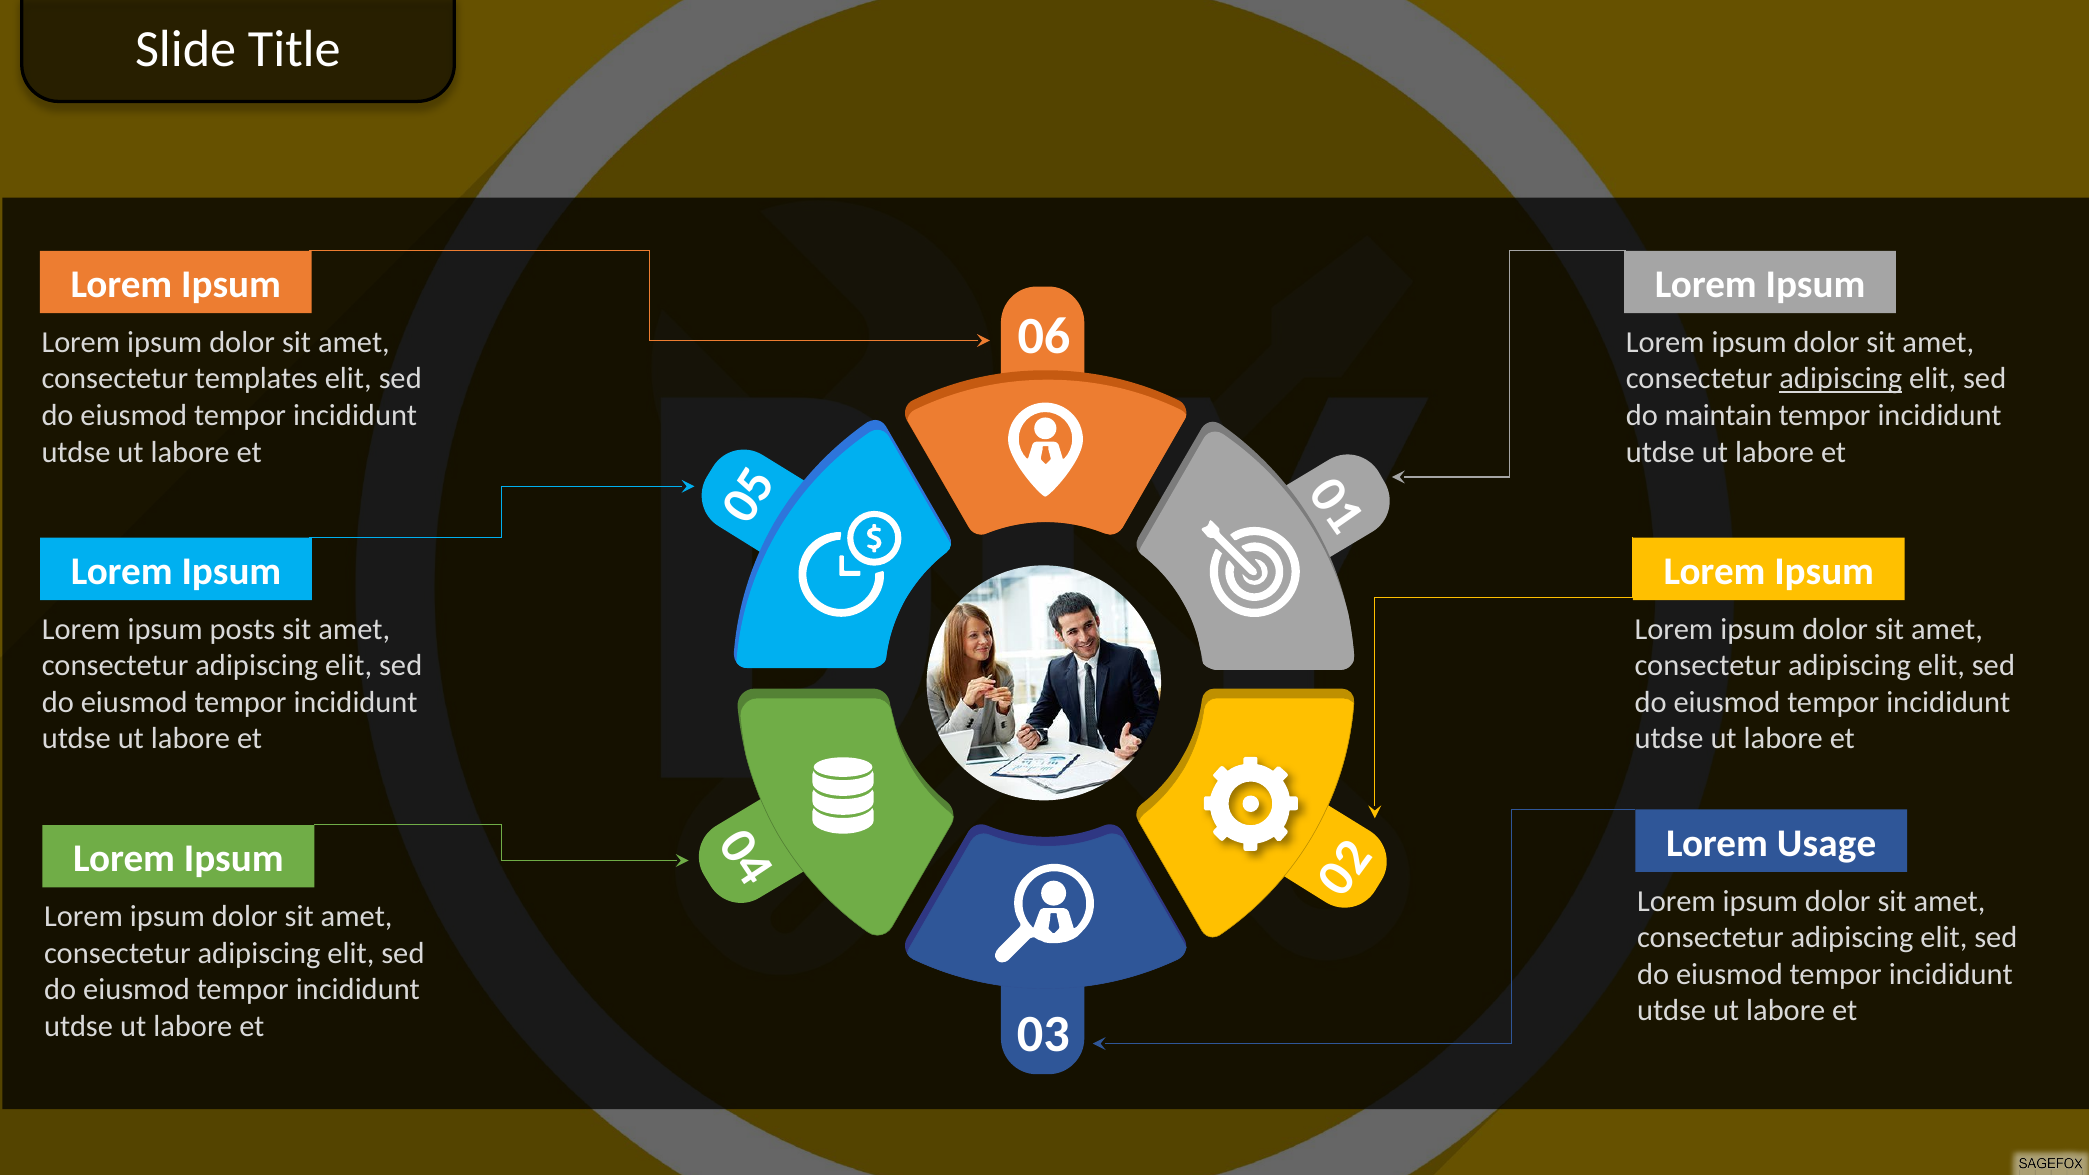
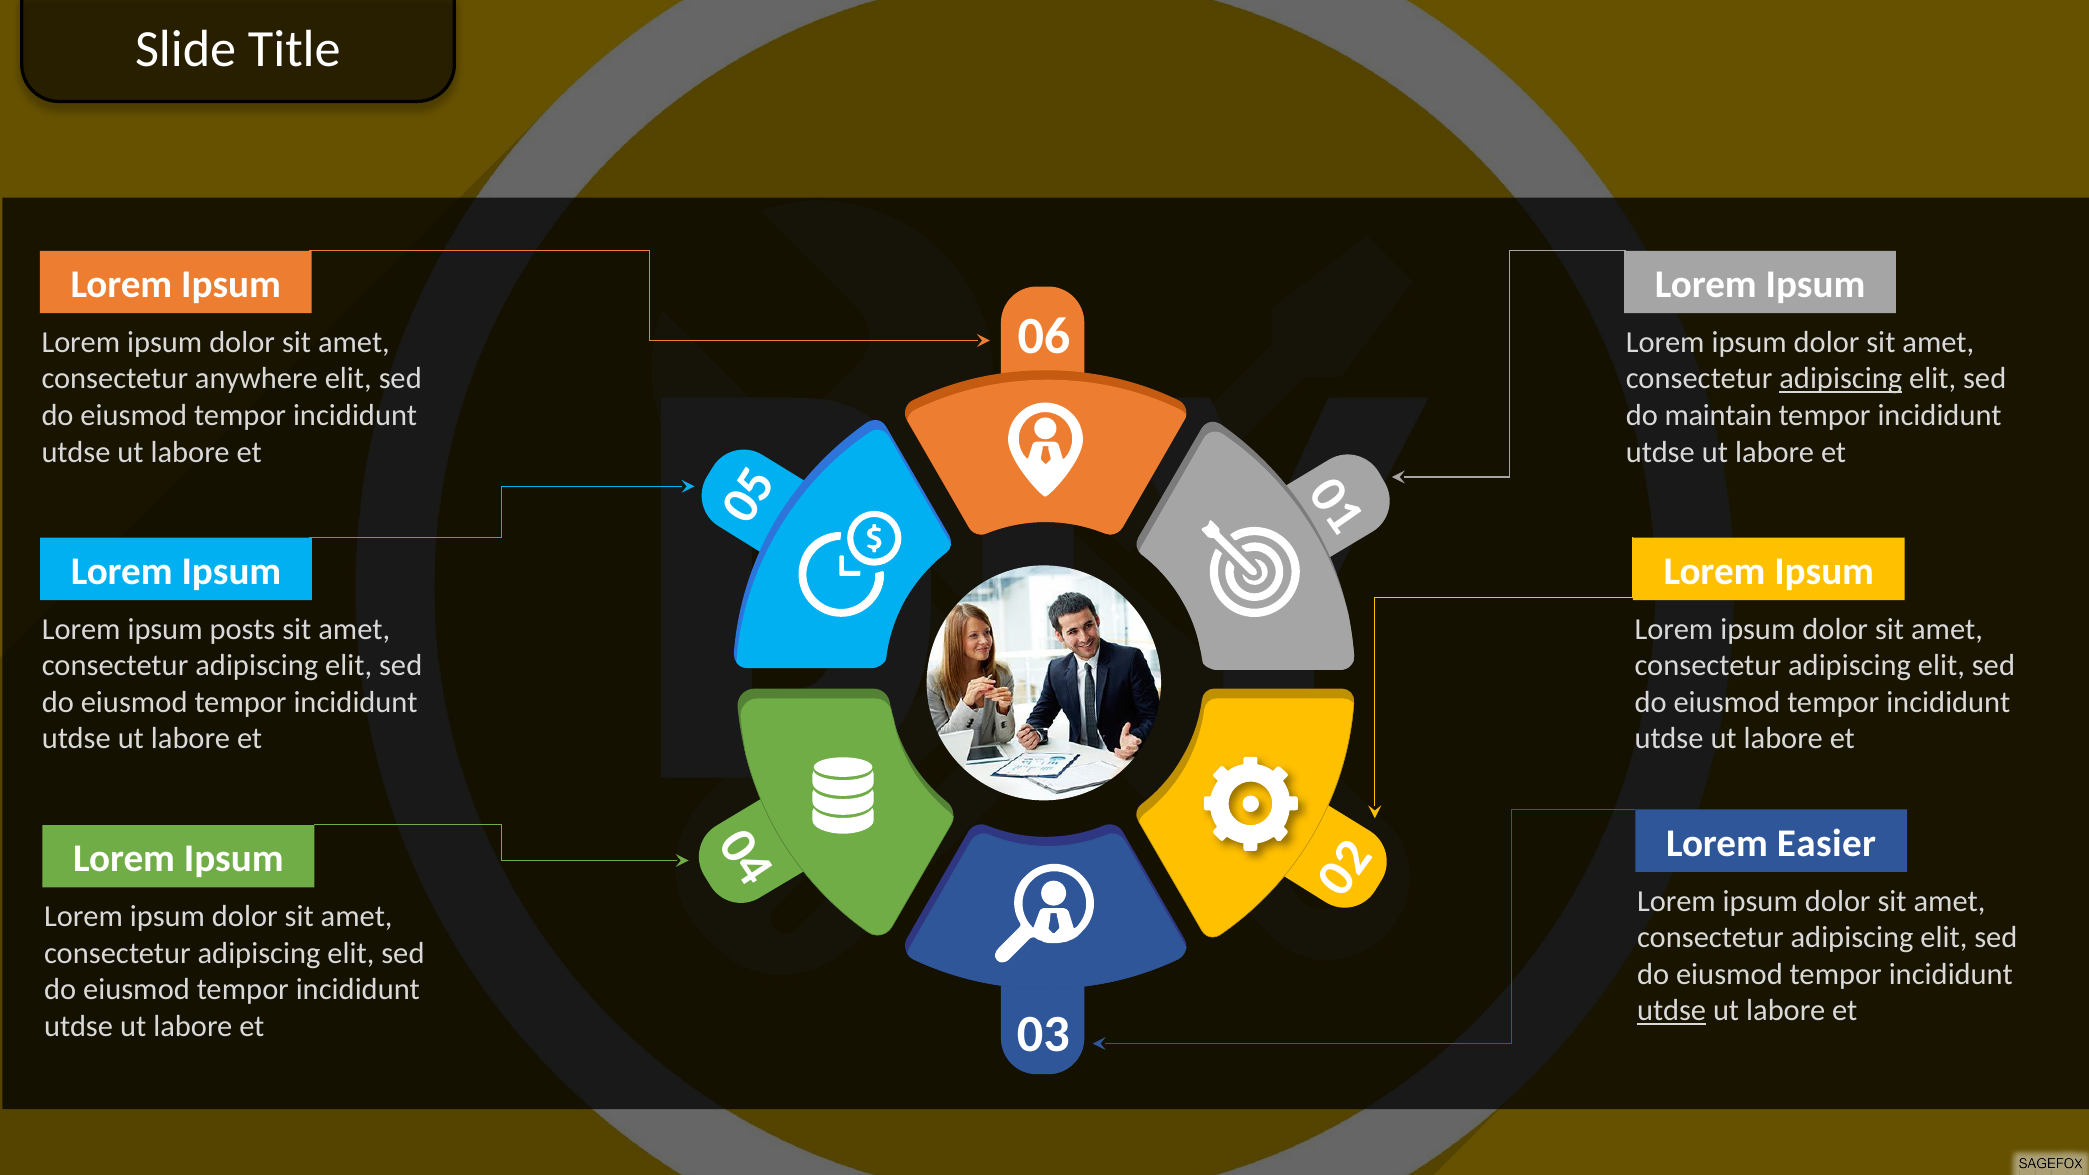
templates: templates -> anywhere (256, 379)
Usage: Usage -> Easier (1826, 843)
utdse underline: none -> present (1672, 1011)
